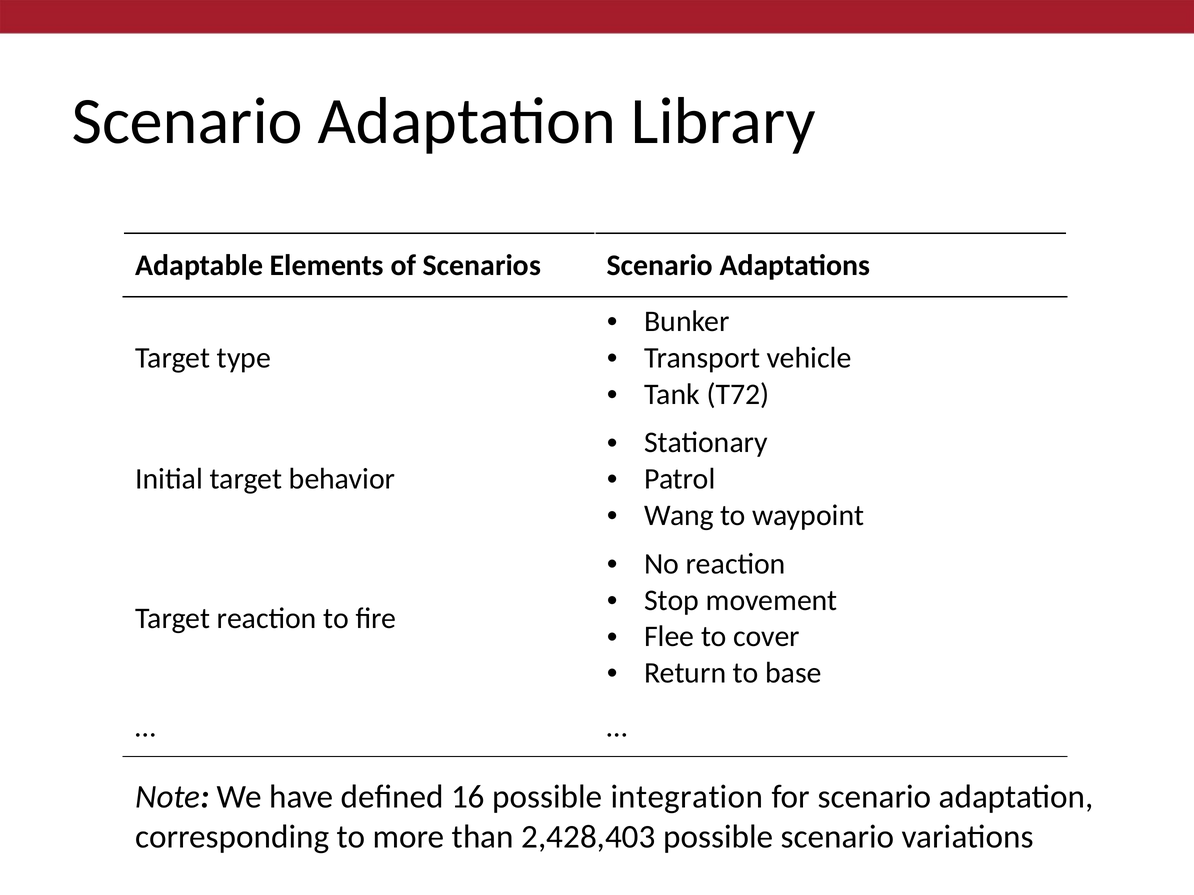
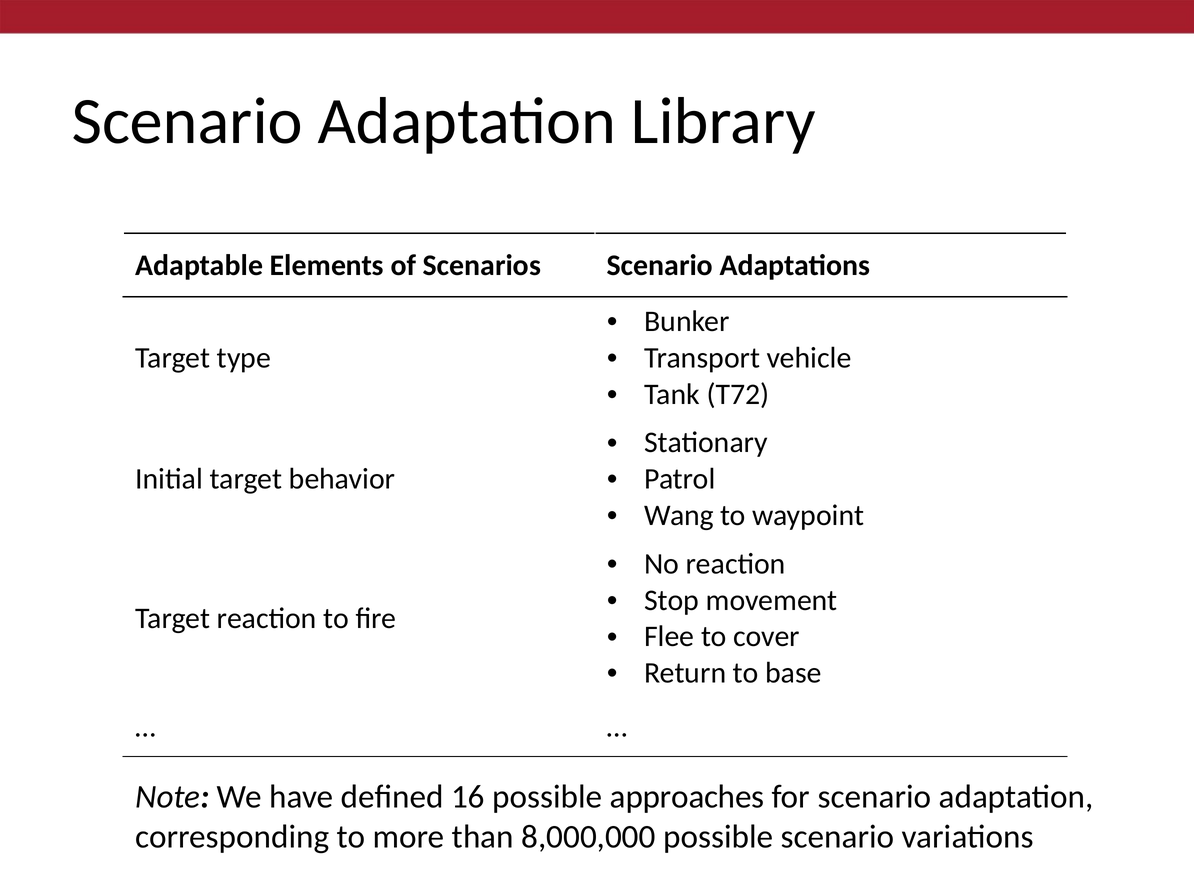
integration: integration -> approaches (687, 797)
2,428,403: 2,428,403 -> 8,000,000 (588, 837)
